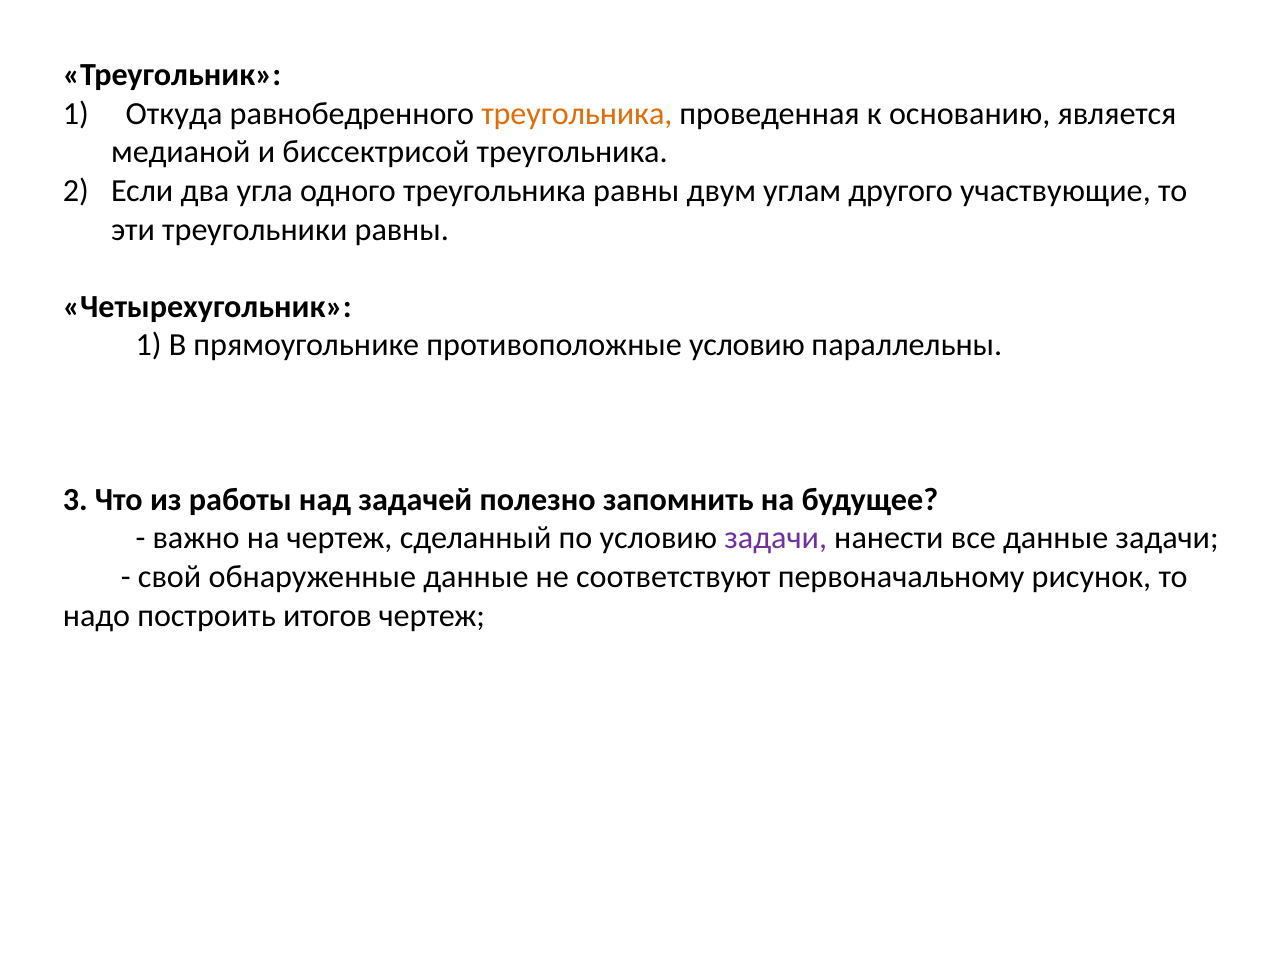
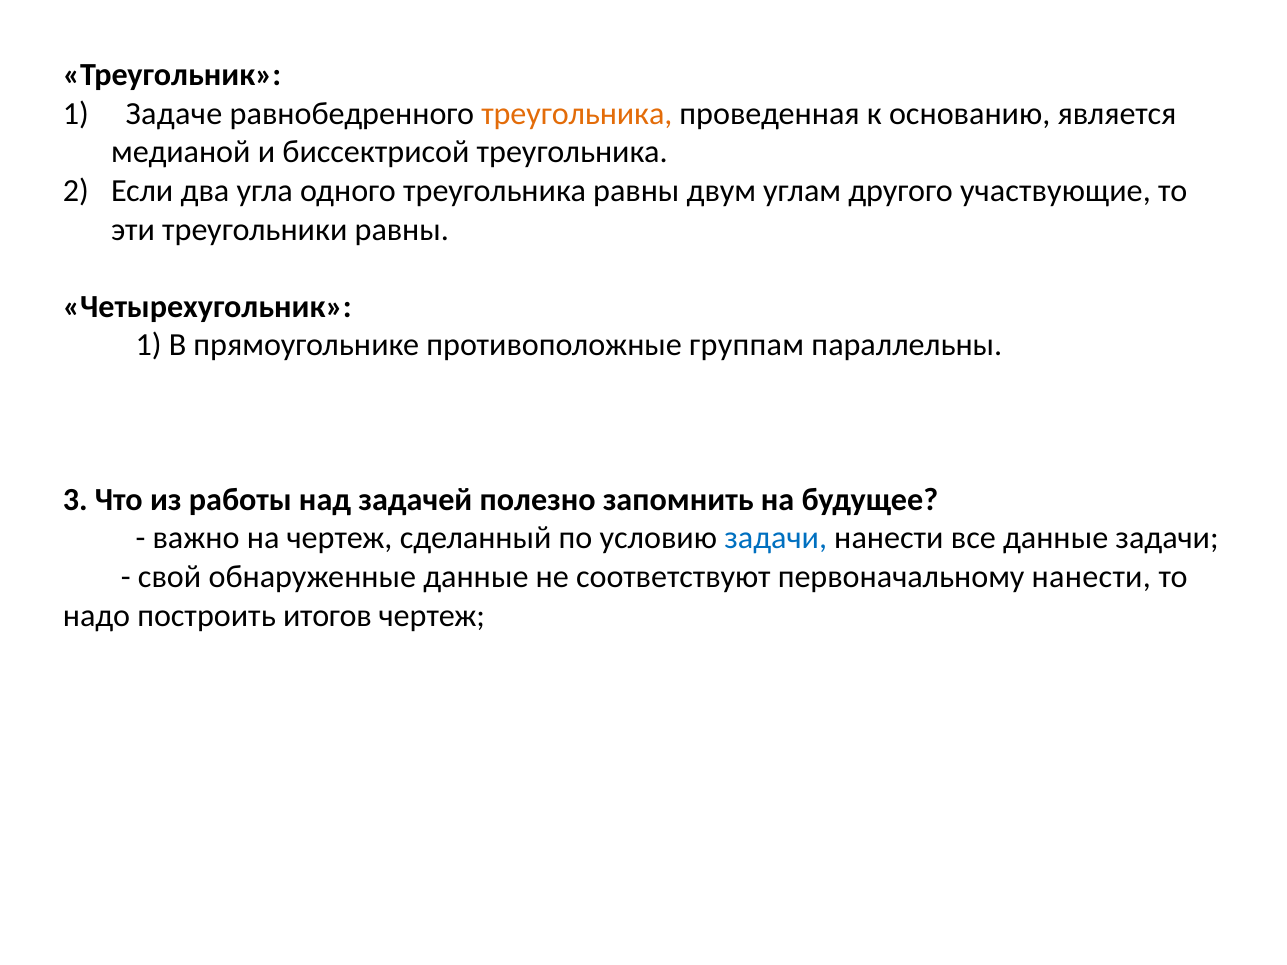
Откуда: Откуда -> Задаче (174, 114)
противоположные условию: условию -> группам (747, 345)
задачи colour: purple -> blue (776, 538)
первоначальному рисунок: рисунок -> нанести (1091, 577)
